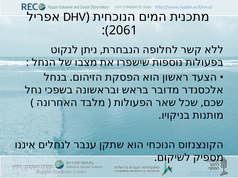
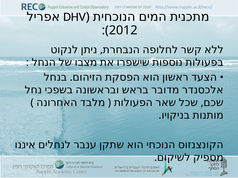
2061: 2061 -> 2012 (123, 30)
